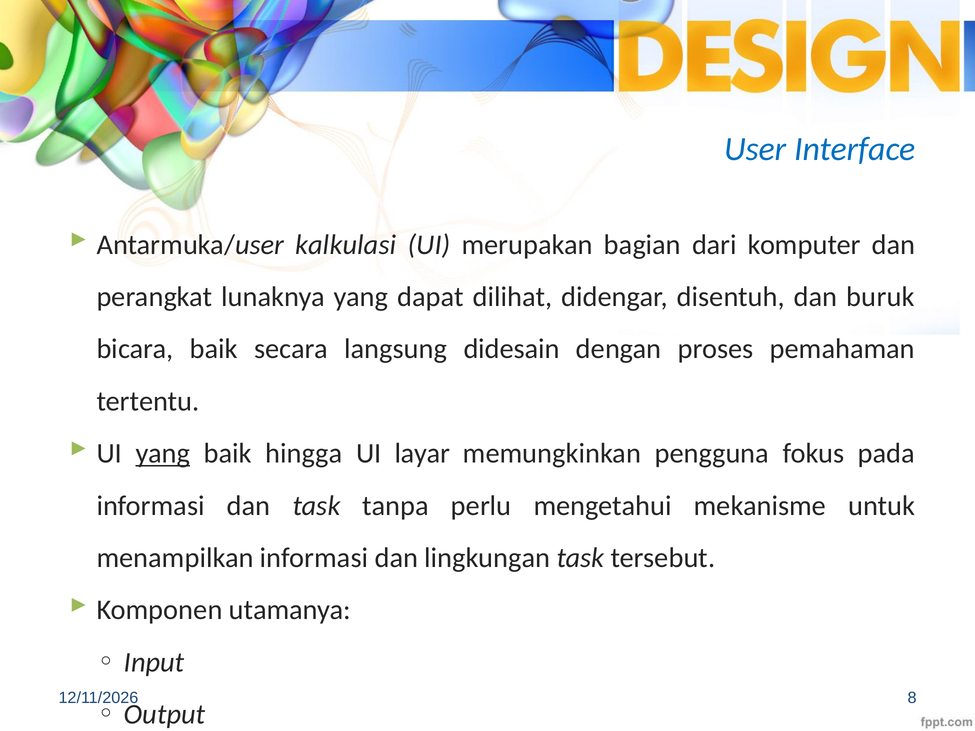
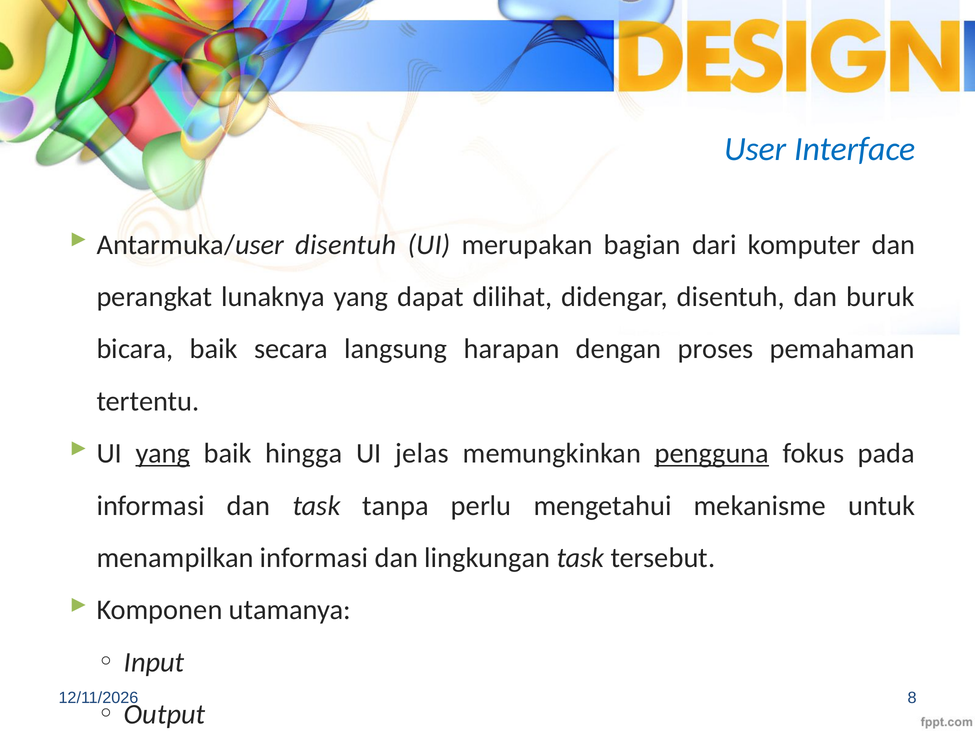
Antarmuka/user kalkulasi: kalkulasi -> disentuh (346, 245)
didesain: didesain -> harapan (511, 349)
layar: layar -> jelas (422, 454)
pengguna underline: none -> present (712, 454)
